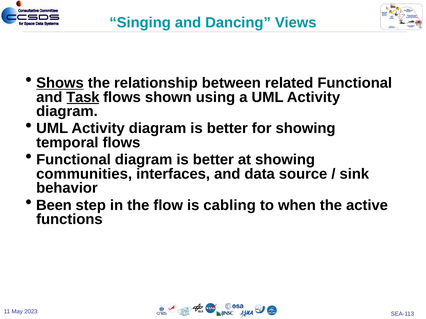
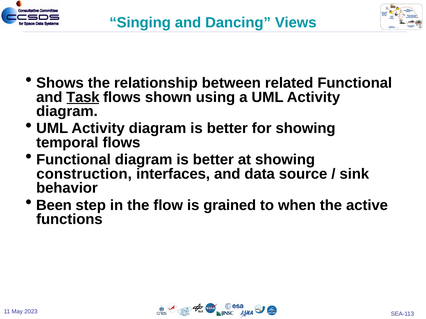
Shows underline: present -> none (60, 83)
communities: communities -> construction (84, 174)
cabling: cabling -> grained (230, 205)
